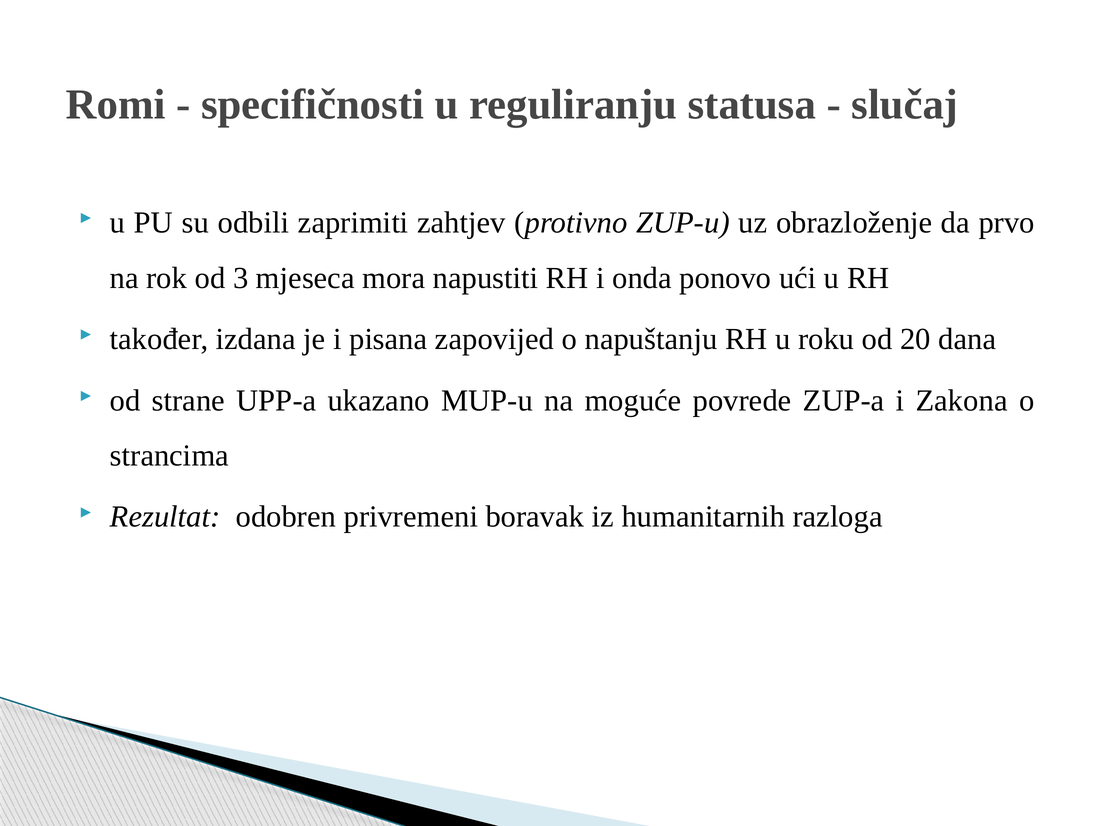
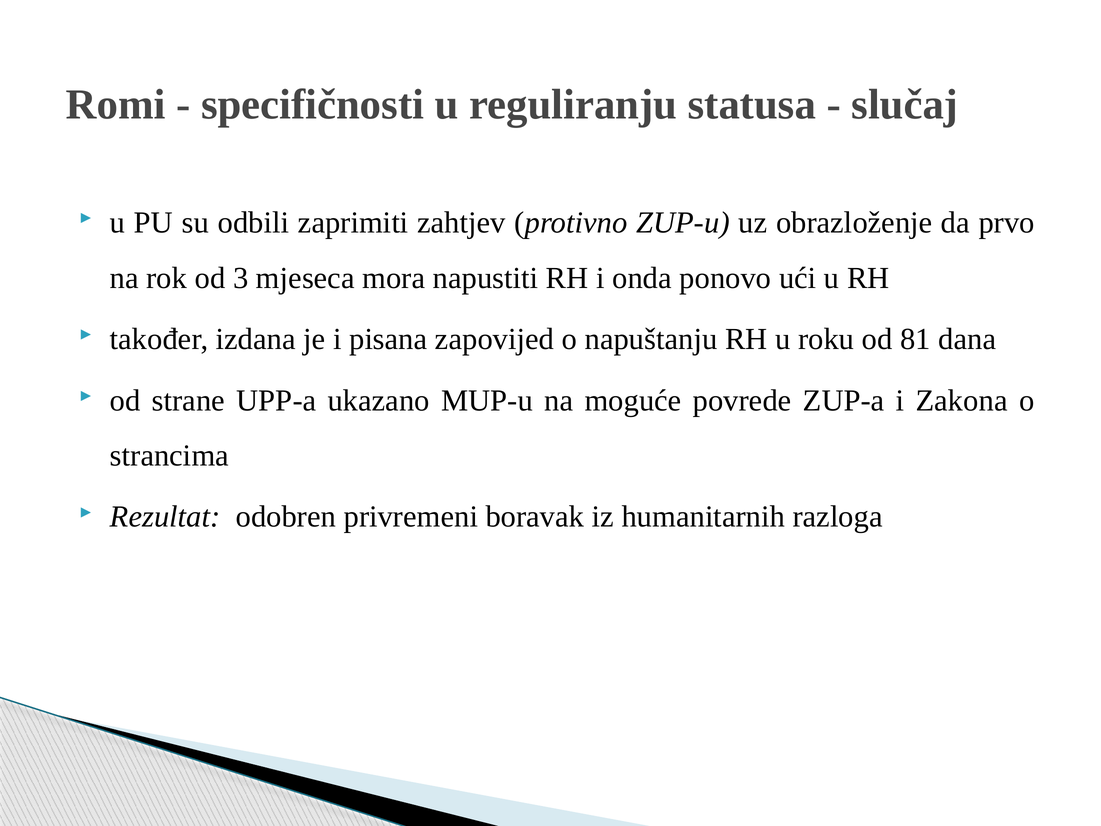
20: 20 -> 81 (915, 339)
